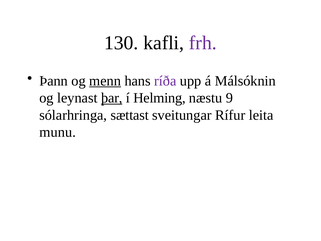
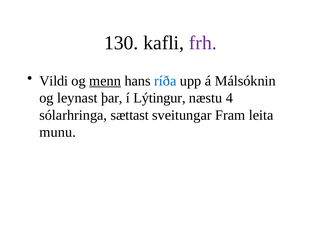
Þann: Þann -> Vildi (54, 81)
ríða colour: purple -> blue (165, 81)
þar underline: present -> none (112, 98)
Helming: Helming -> Lýtingur (159, 98)
9: 9 -> 4 (229, 98)
Rífur: Rífur -> Fram (230, 115)
